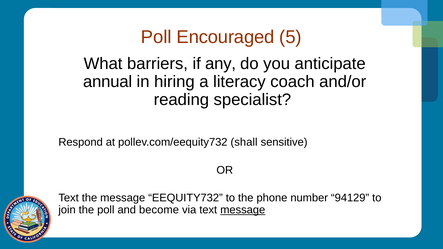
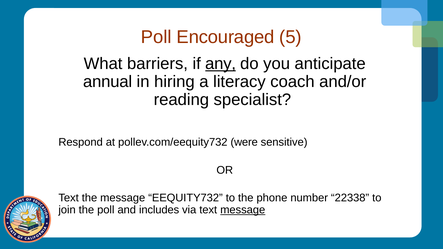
any underline: none -> present (221, 64)
shall: shall -> were (244, 142)
94129: 94129 -> 22338 (350, 198)
become: become -> includes (159, 210)
